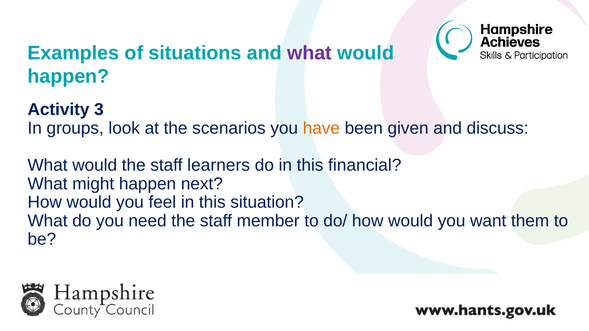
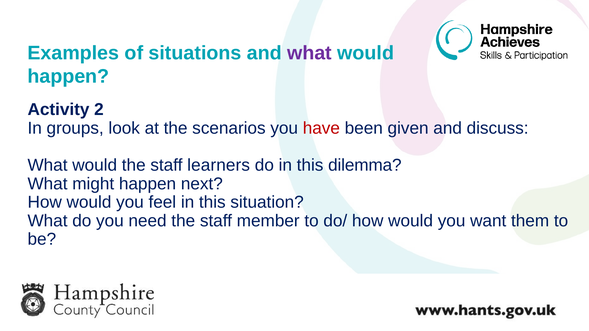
3: 3 -> 2 (99, 110)
have colour: orange -> red (321, 128)
financial: financial -> dilemma (365, 165)
